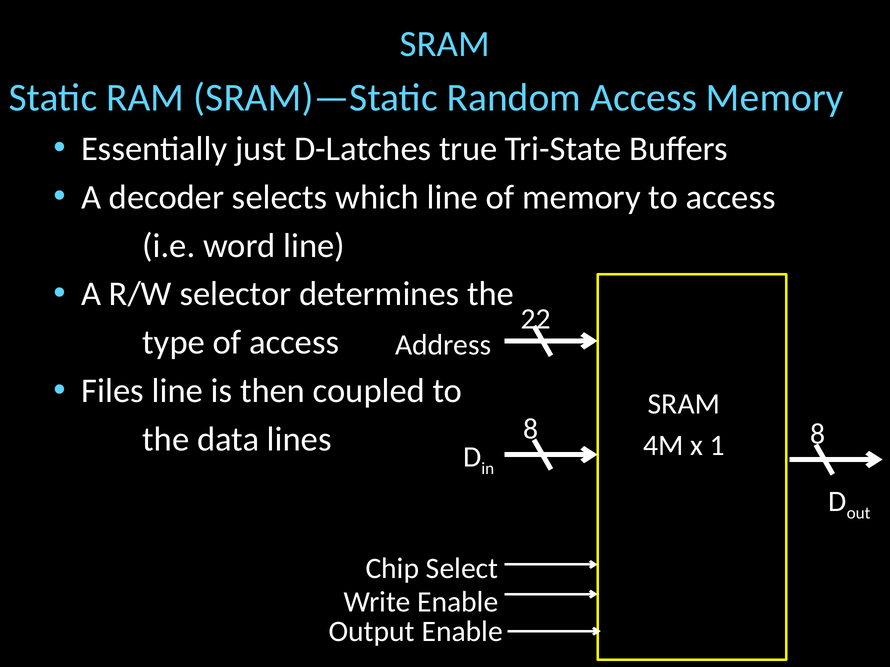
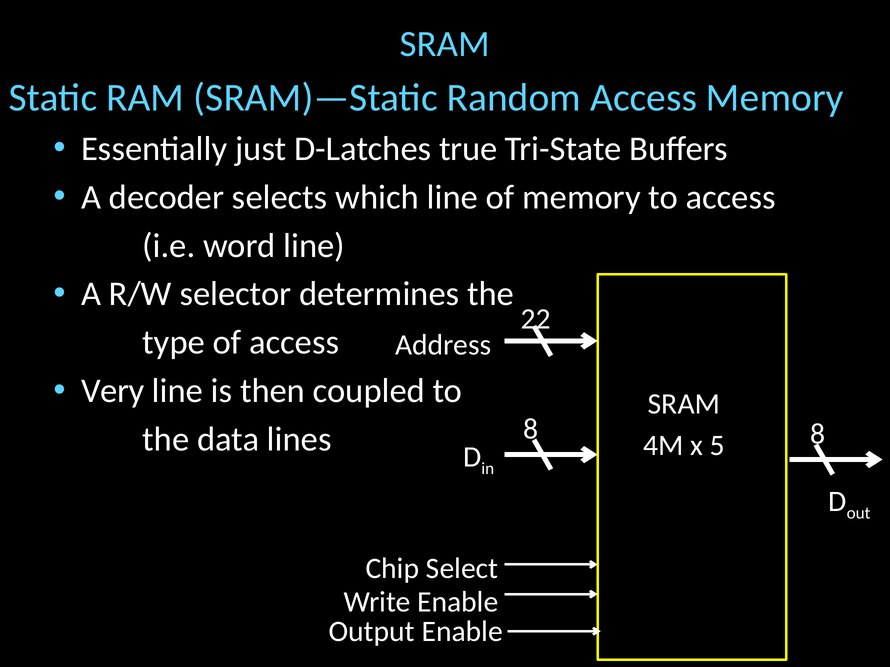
Files: Files -> Very (113, 391)
1: 1 -> 5 (717, 446)
